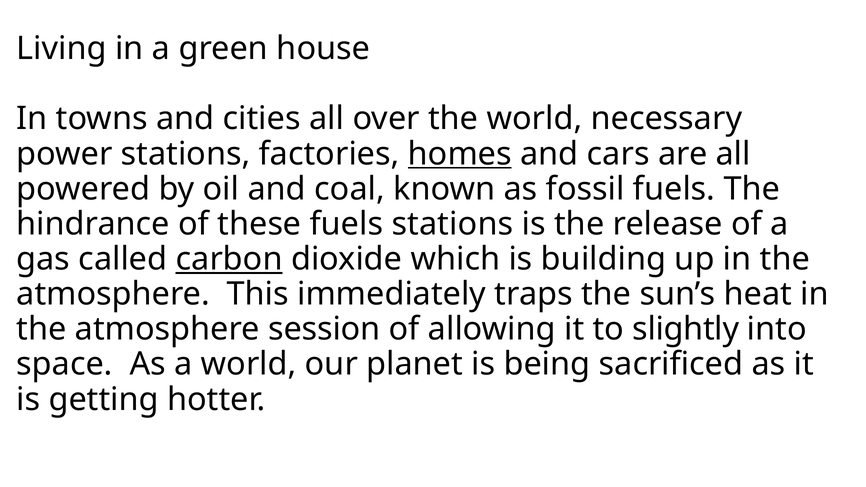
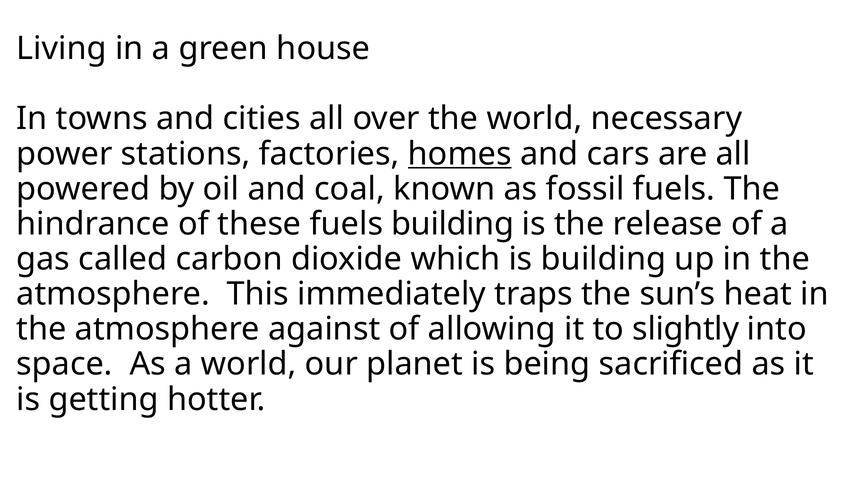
fuels stations: stations -> building (453, 224)
carbon underline: present -> none (229, 259)
session: session -> against (324, 329)
